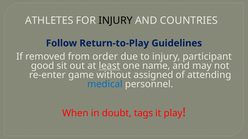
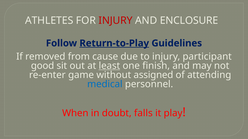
INJURY colour: black -> red (116, 21)
COUNTRIES: COUNTRIES -> ENCLOSURE (189, 21)
Return-to-Play underline: none -> present (114, 43)
order: order -> cause (105, 57)
name: name -> finish (156, 66)
tags: tags -> falls (143, 114)
